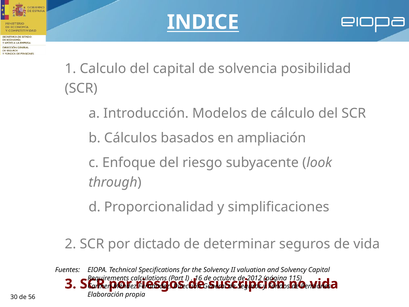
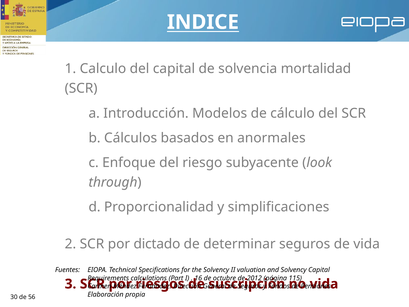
posibilidad: posibilidad -> mortalidad (316, 69)
ampliación: ampliación -> anormales (271, 138)
